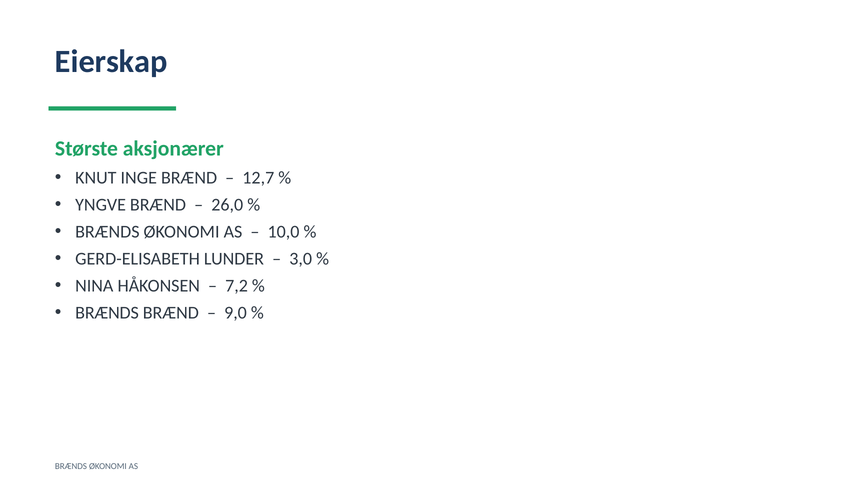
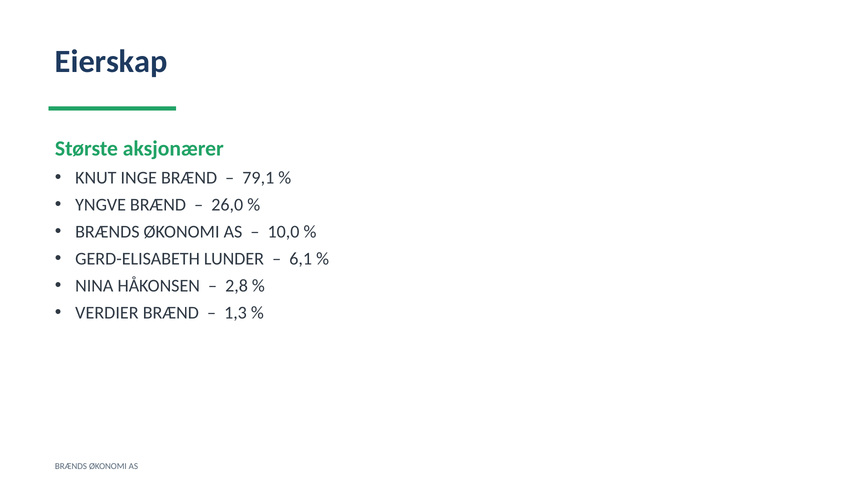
12,7: 12,7 -> 79,1 (258, 178)
3,0: 3,0 -> 6,1 (301, 259)
7,2: 7,2 -> 2,8 (237, 286)
BRÆNDS: BRÆNDS -> VERDIER (107, 313)
9,0: 9,0 -> 1,3 (236, 313)
